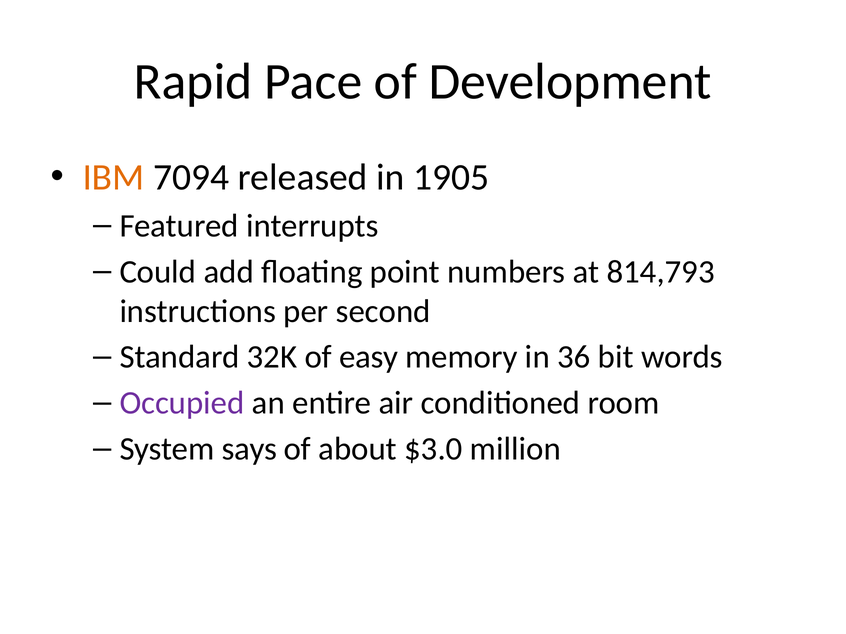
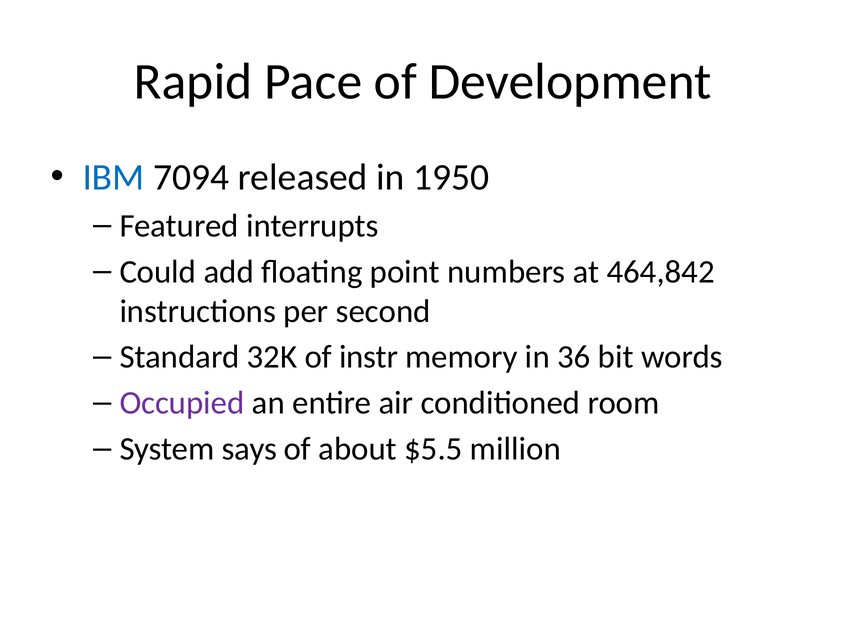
IBM colour: orange -> blue (113, 178)
1905: 1905 -> 1950 (451, 178)
814,793: 814,793 -> 464,842 (661, 272)
easy: easy -> instr (369, 357)
$3.0: $3.0 -> $5.5 (433, 449)
